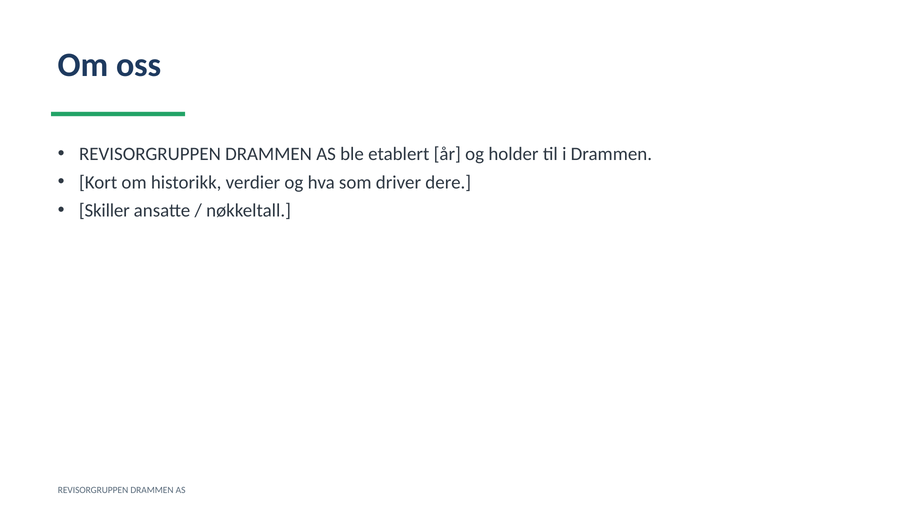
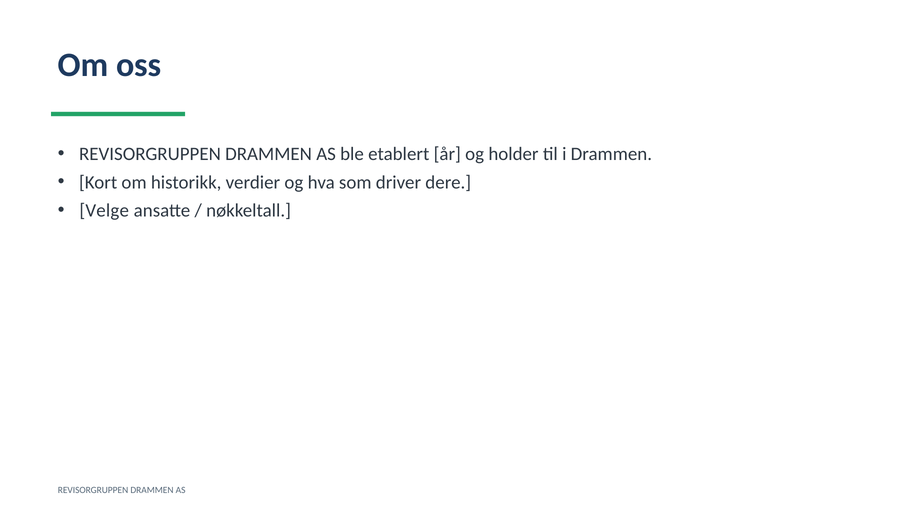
Skiller: Skiller -> Velge (104, 211)
